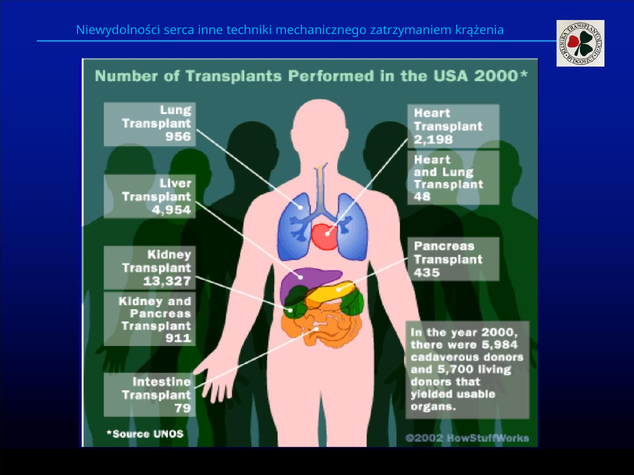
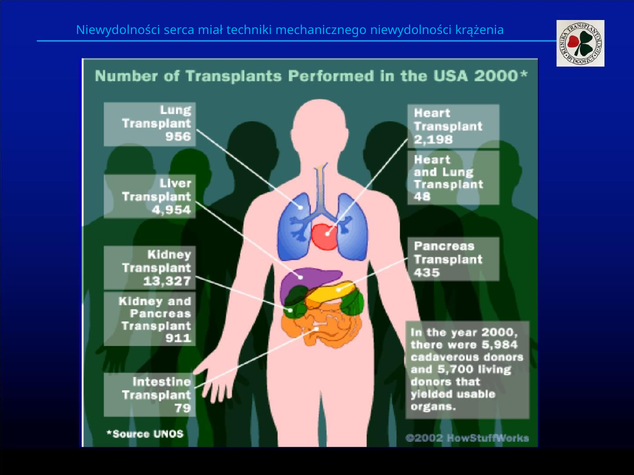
inne: inne -> miał (210, 30)
mechanicznego zatrzymaniem: zatrzymaniem -> niewydolności (411, 30)
